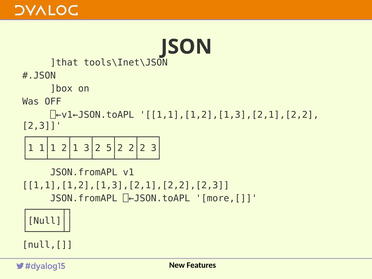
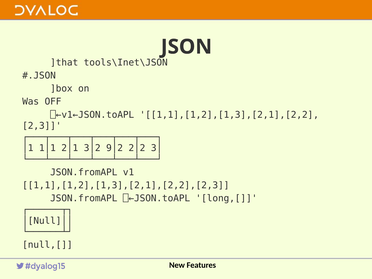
5│2: 5│2 -> 9│2 (115, 148)
more,[: more,[ -> long,[ (226, 198)
